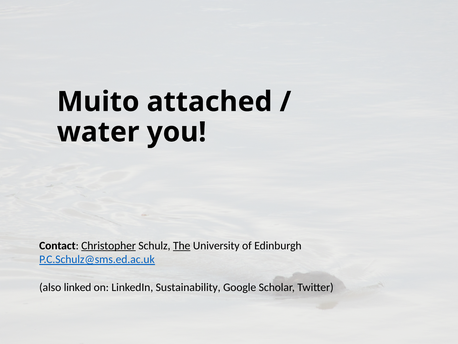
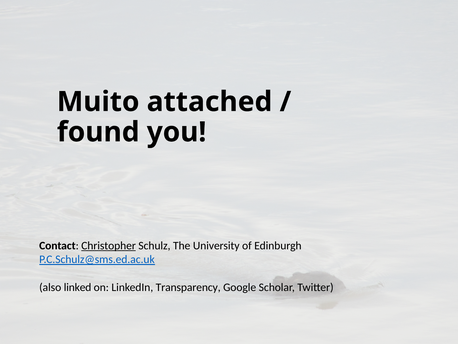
water: water -> found (98, 132)
The underline: present -> none (182, 245)
Sustainability: Sustainability -> Transparency (188, 287)
